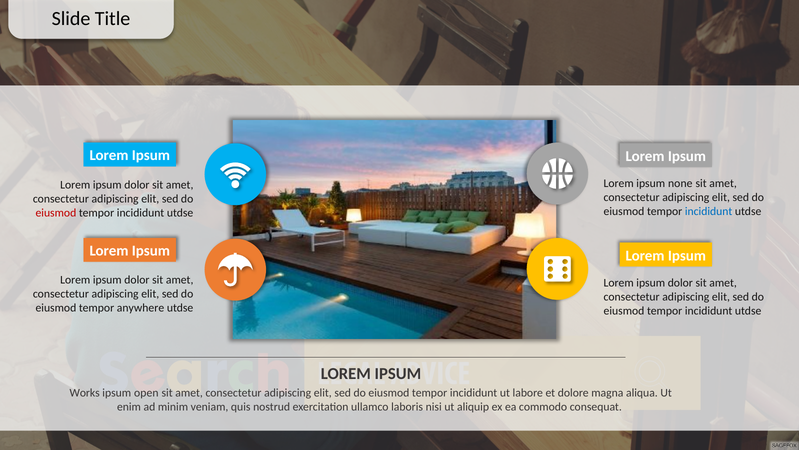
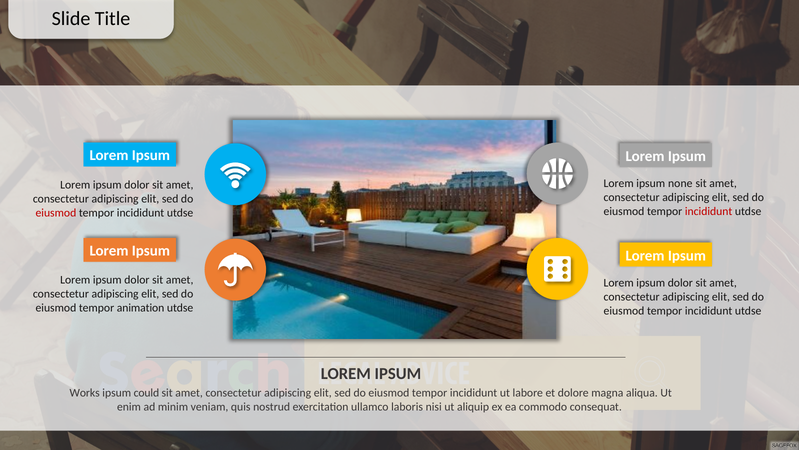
incididunt colour: blue -> red (709, 211)
anywhere: anywhere -> animation (141, 308)
open: open -> could (146, 392)
